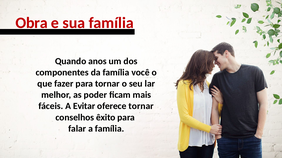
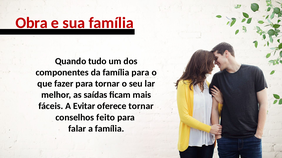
anos: anos -> tudo (98, 61)
família você: você -> para (140, 73)
poder: poder -> saídas (95, 95)
êxito: êxito -> feito (106, 118)
